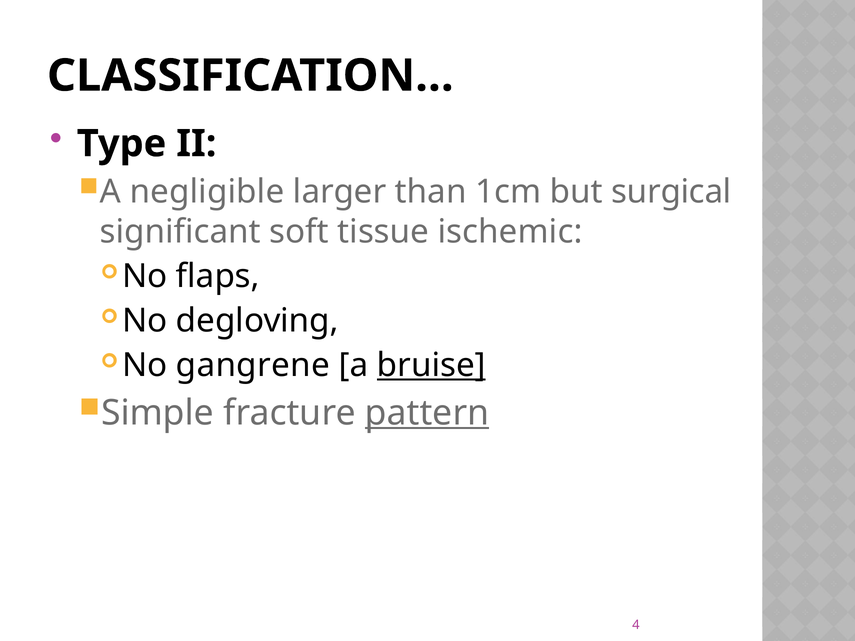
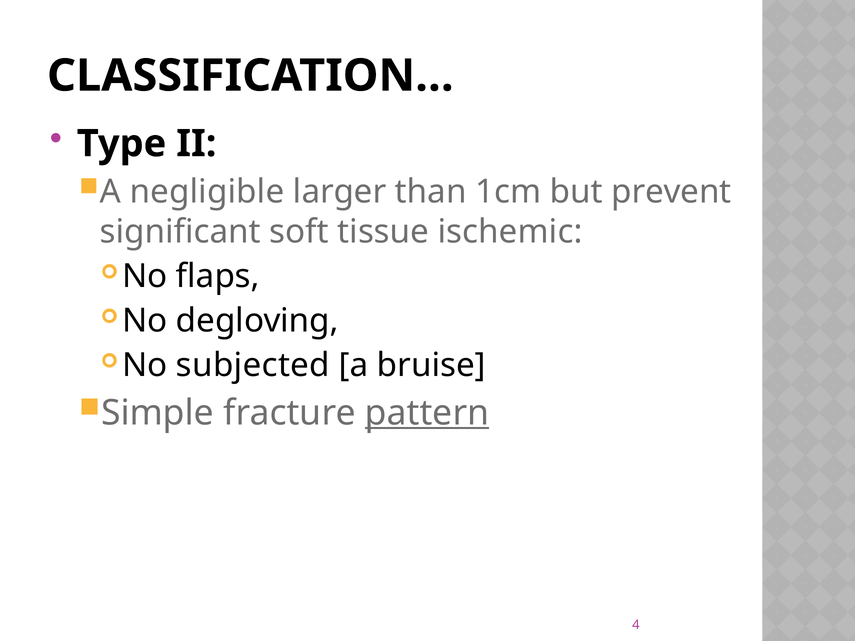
surgical: surgical -> prevent (671, 192)
gangrene: gangrene -> subjected (253, 366)
bruise underline: present -> none (431, 366)
